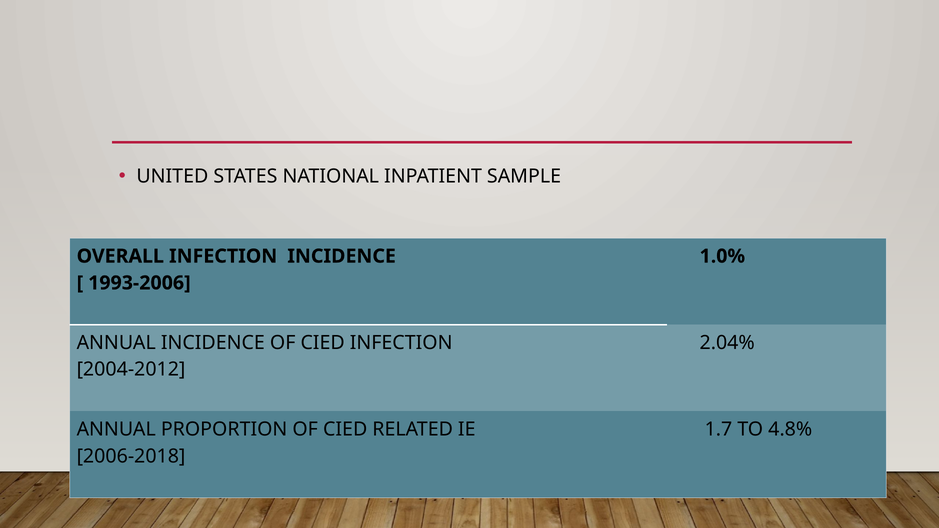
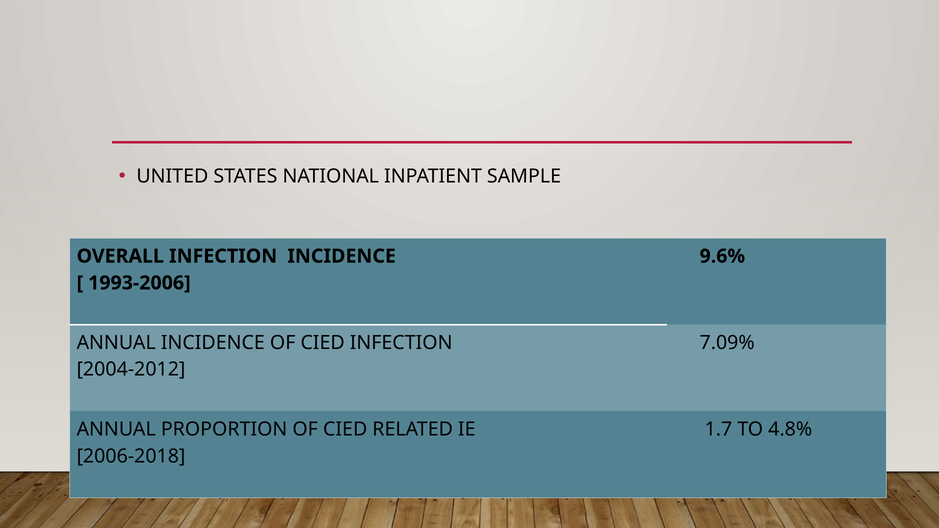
1.0%: 1.0% -> 9.6% (722, 256)
2.04%: 2.04% -> 7.09% (727, 343)
